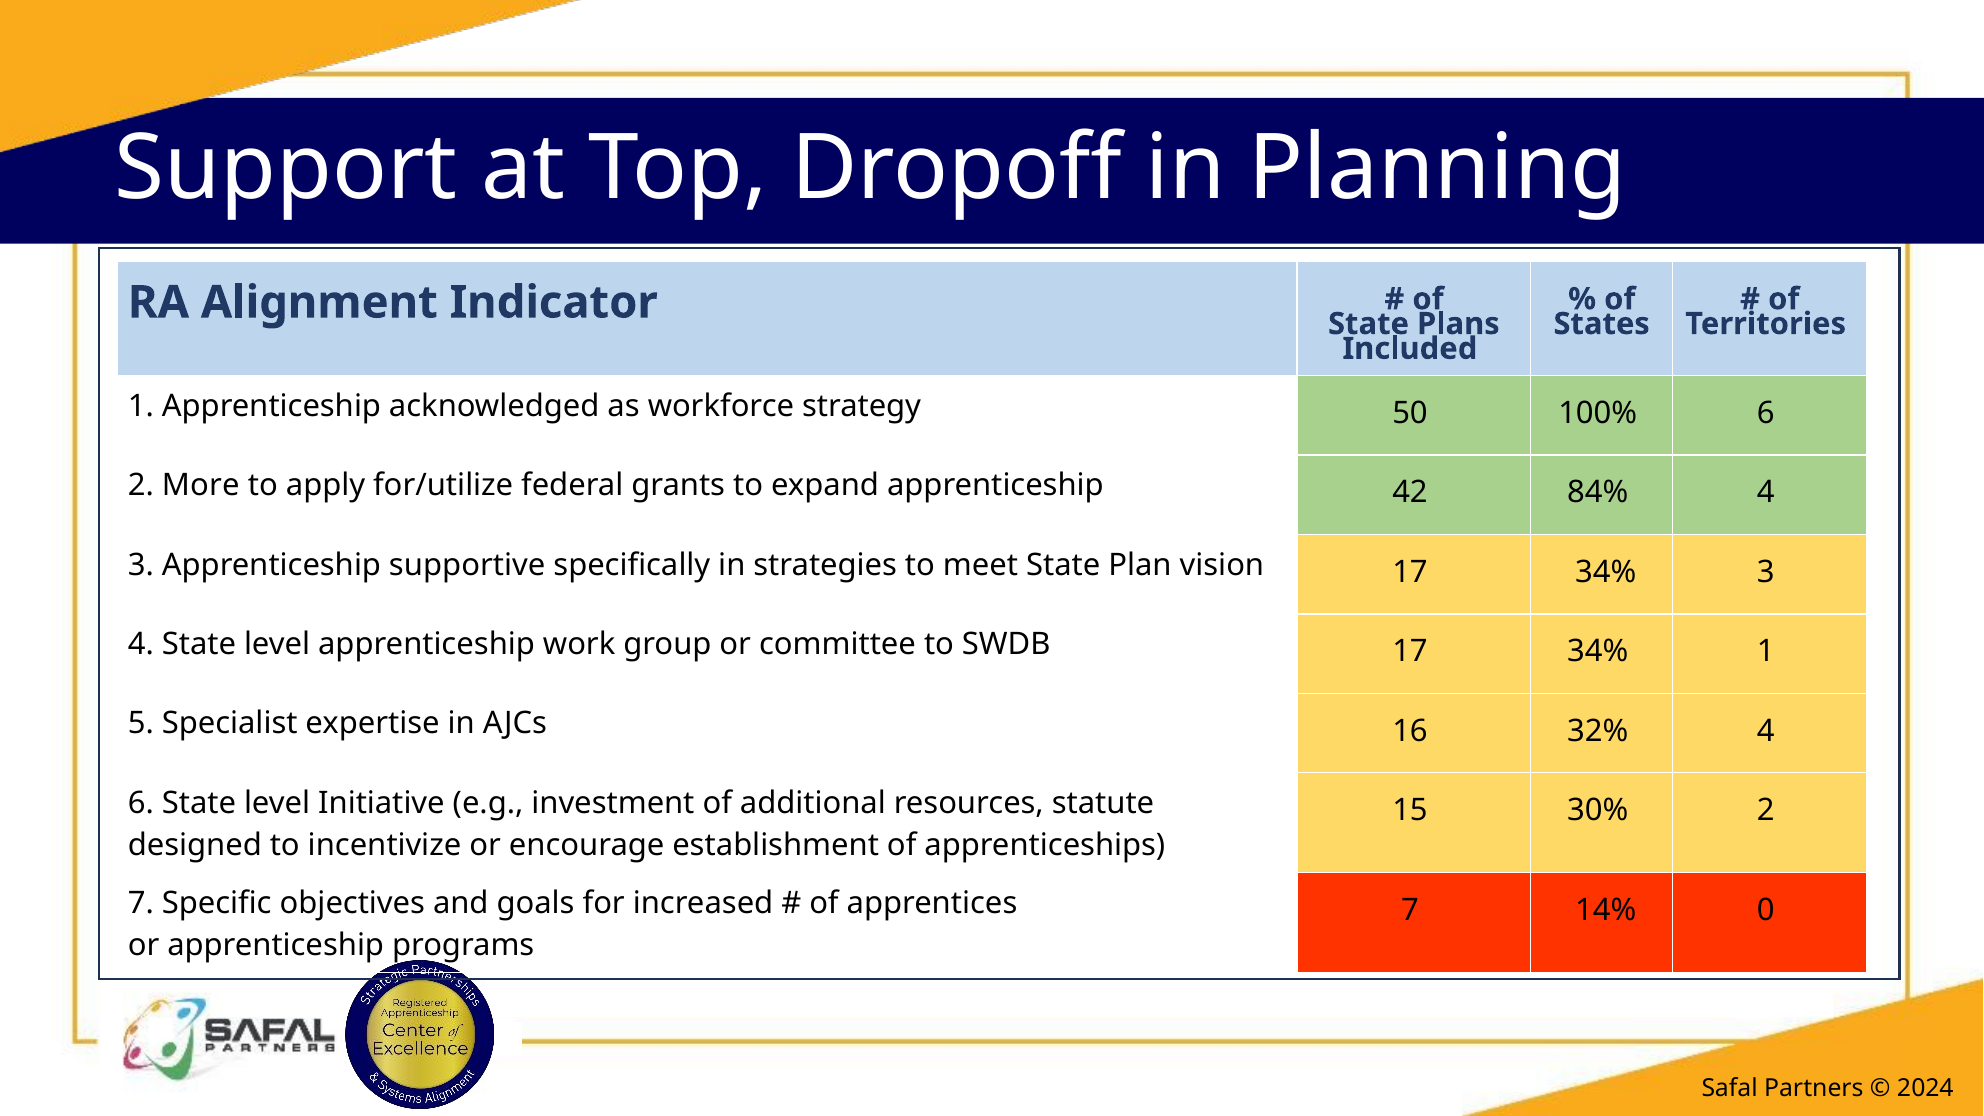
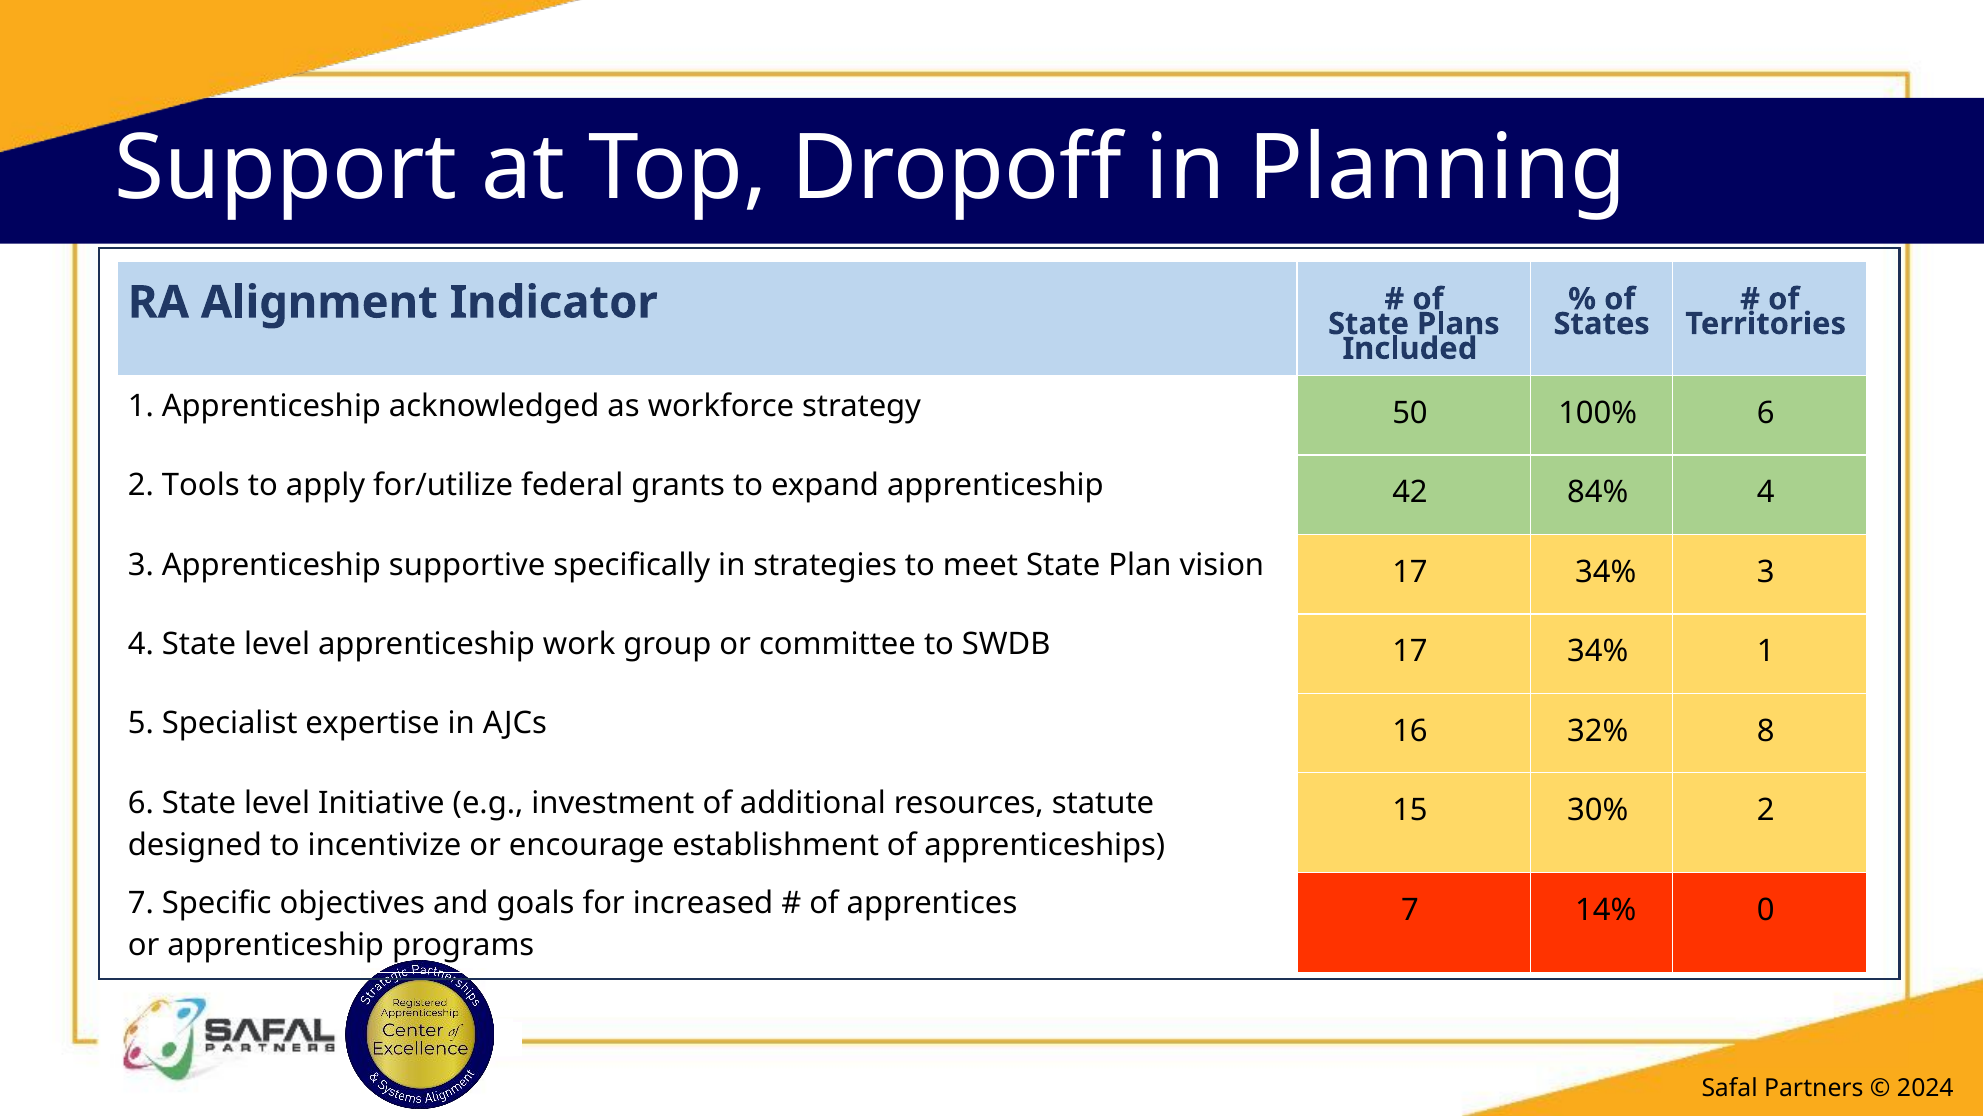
More: More -> Tools (201, 485)
32% 4: 4 -> 8 (1766, 731)
